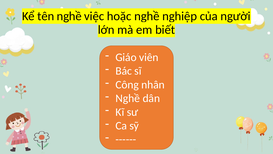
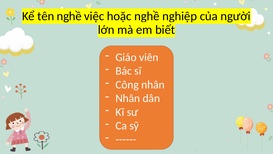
Nghề: Nghề -> Nhân (128, 98)
